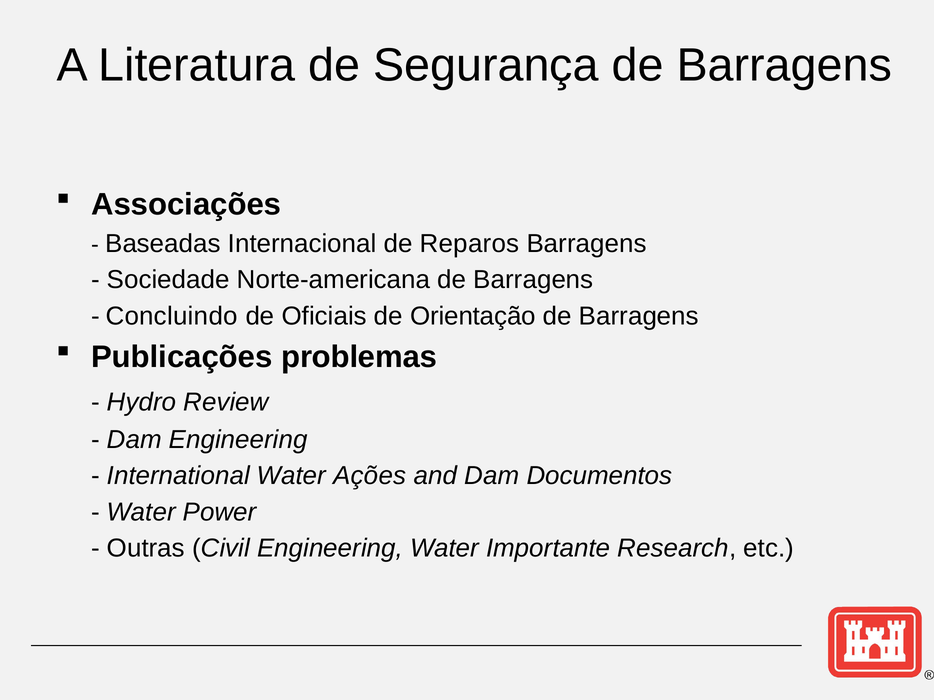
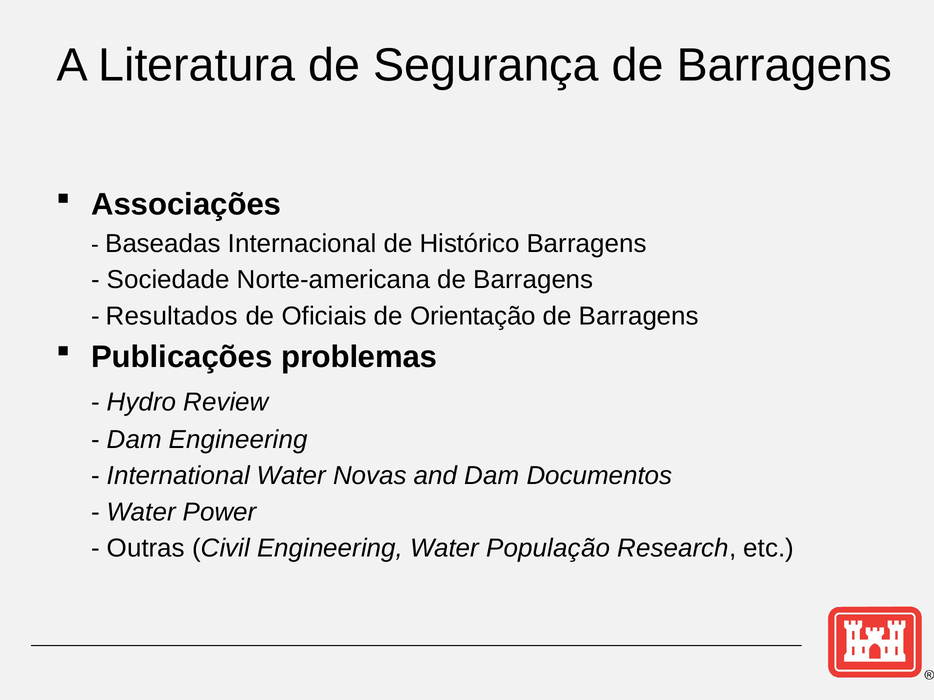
Reparos: Reparos -> Histórico (470, 244)
Concluindo: Concluindo -> Resultados (172, 316)
Ações: Ações -> Novas (370, 476)
Importante: Importante -> População (548, 549)
